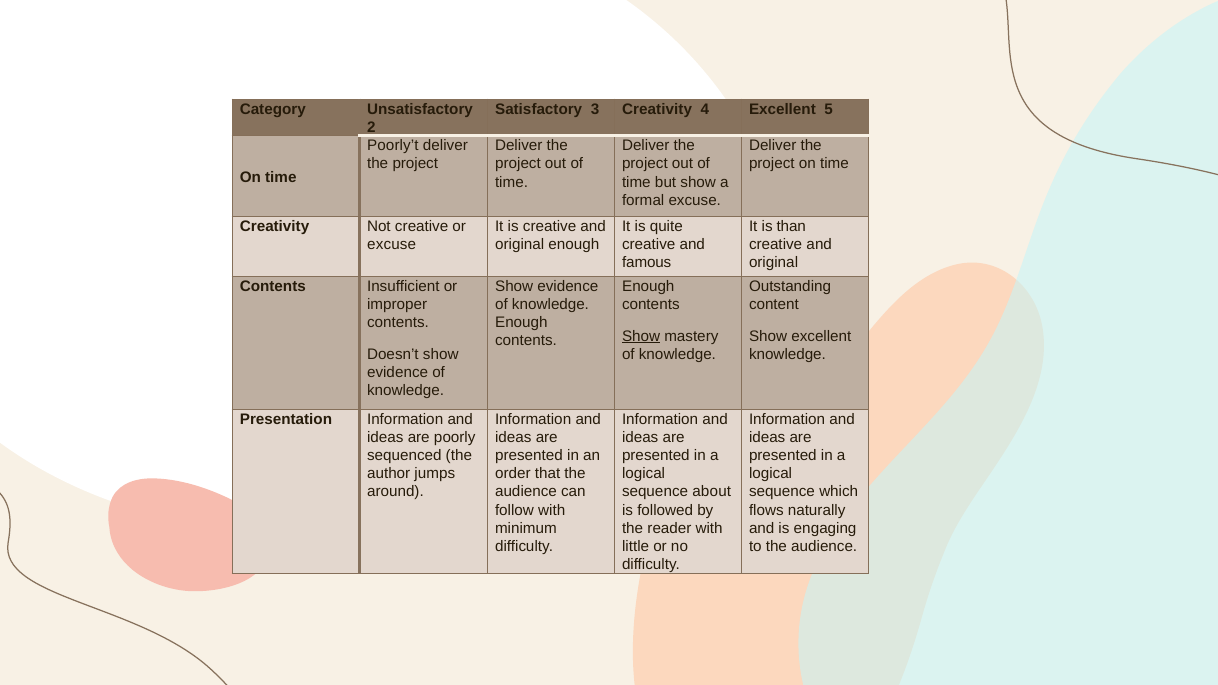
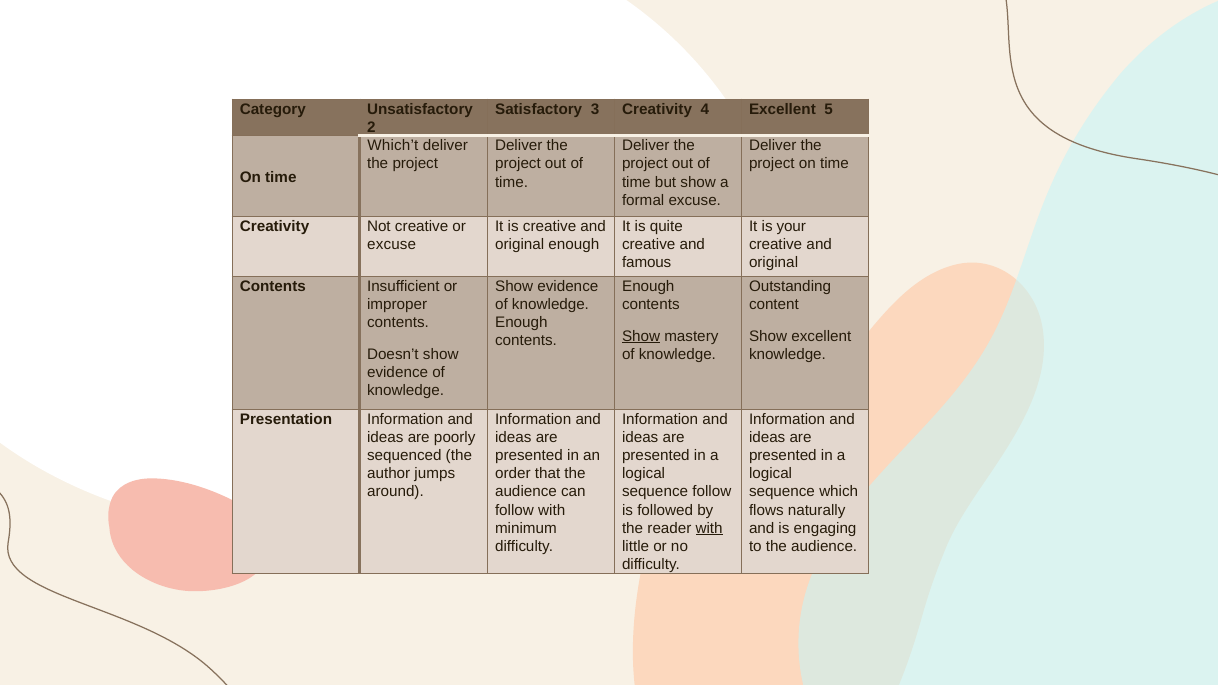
Poorly’t: Poorly’t -> Which’t (393, 146)
than: than -> your (791, 226)
sequence about: about -> follow (712, 492)
with underline: none -> present (709, 528)
